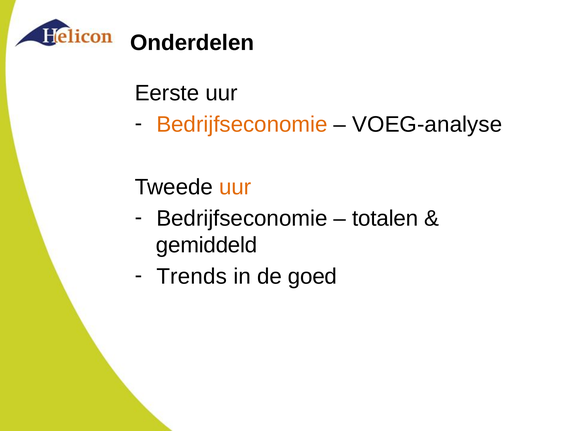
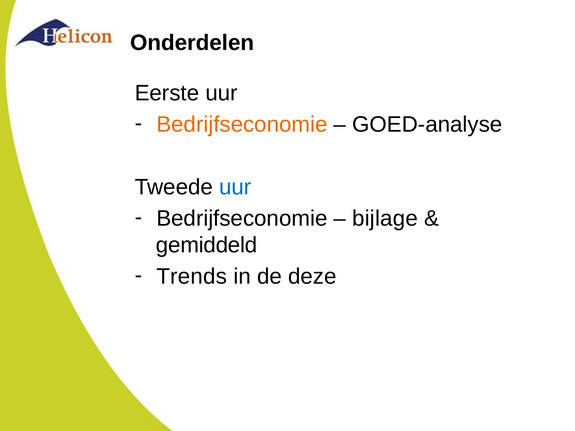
VOEG-analyse: VOEG-analyse -> GOED-analyse (427, 124)
uur colour: orange -> blue (235, 187)
totalen: totalen -> bijlage (385, 218)
goed: goed -> deze (312, 277)
